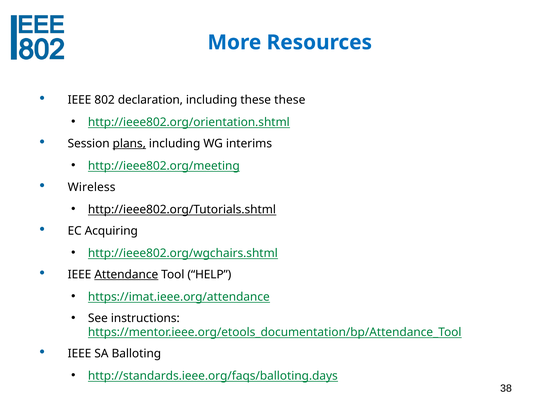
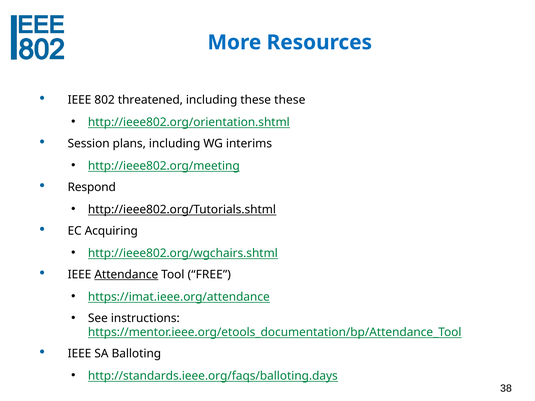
declaration: declaration -> threatened (150, 100)
plans underline: present -> none (129, 144)
Wireless: Wireless -> Respond (92, 187)
HELP: HELP -> FREE (209, 275)
